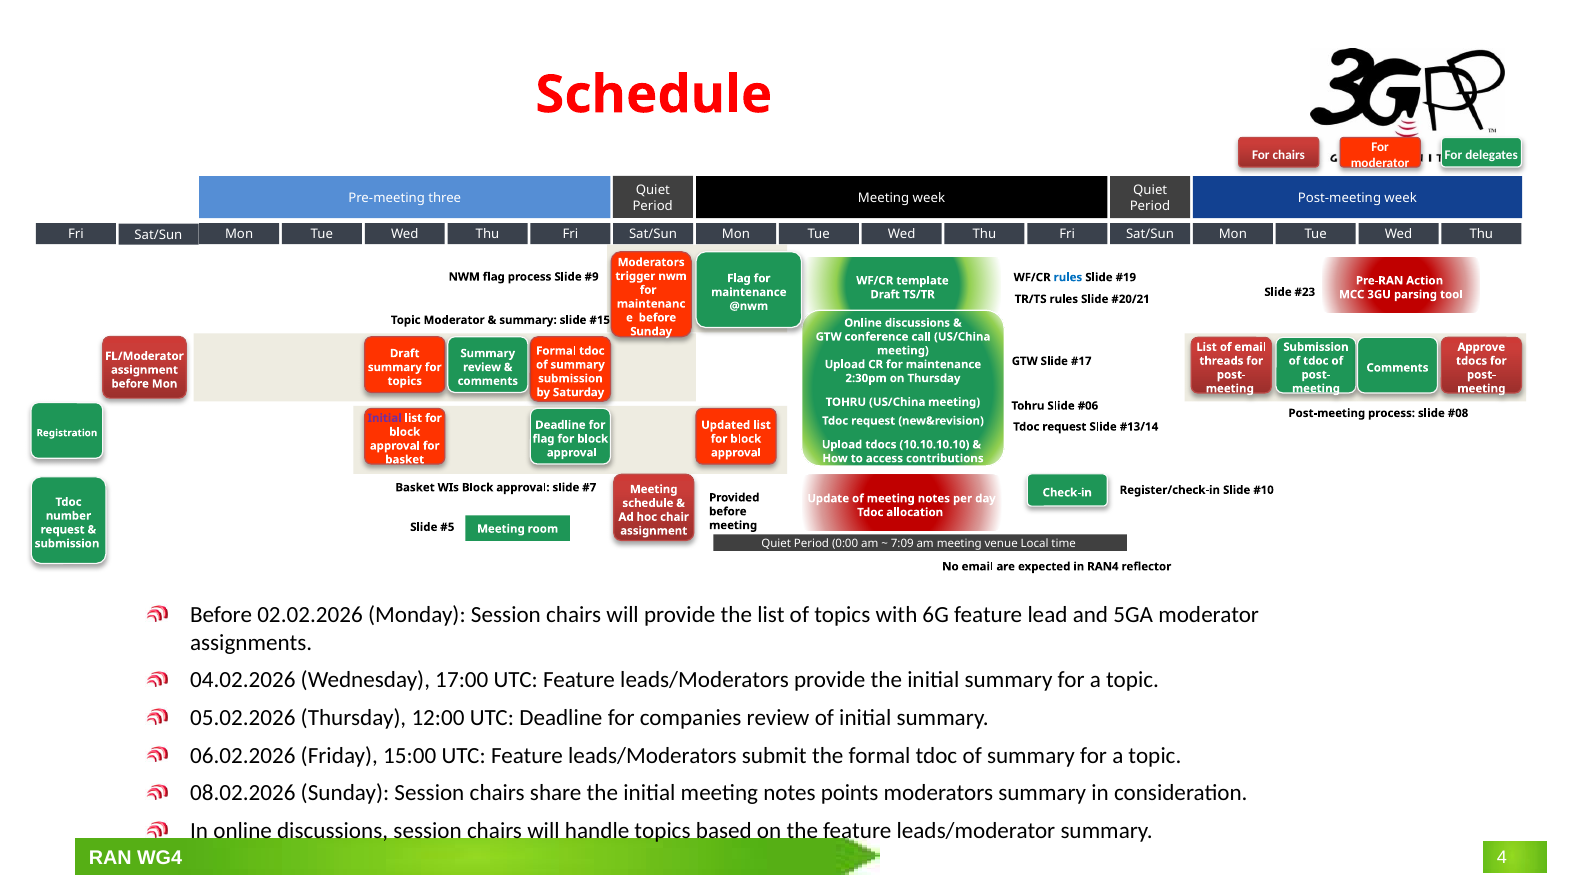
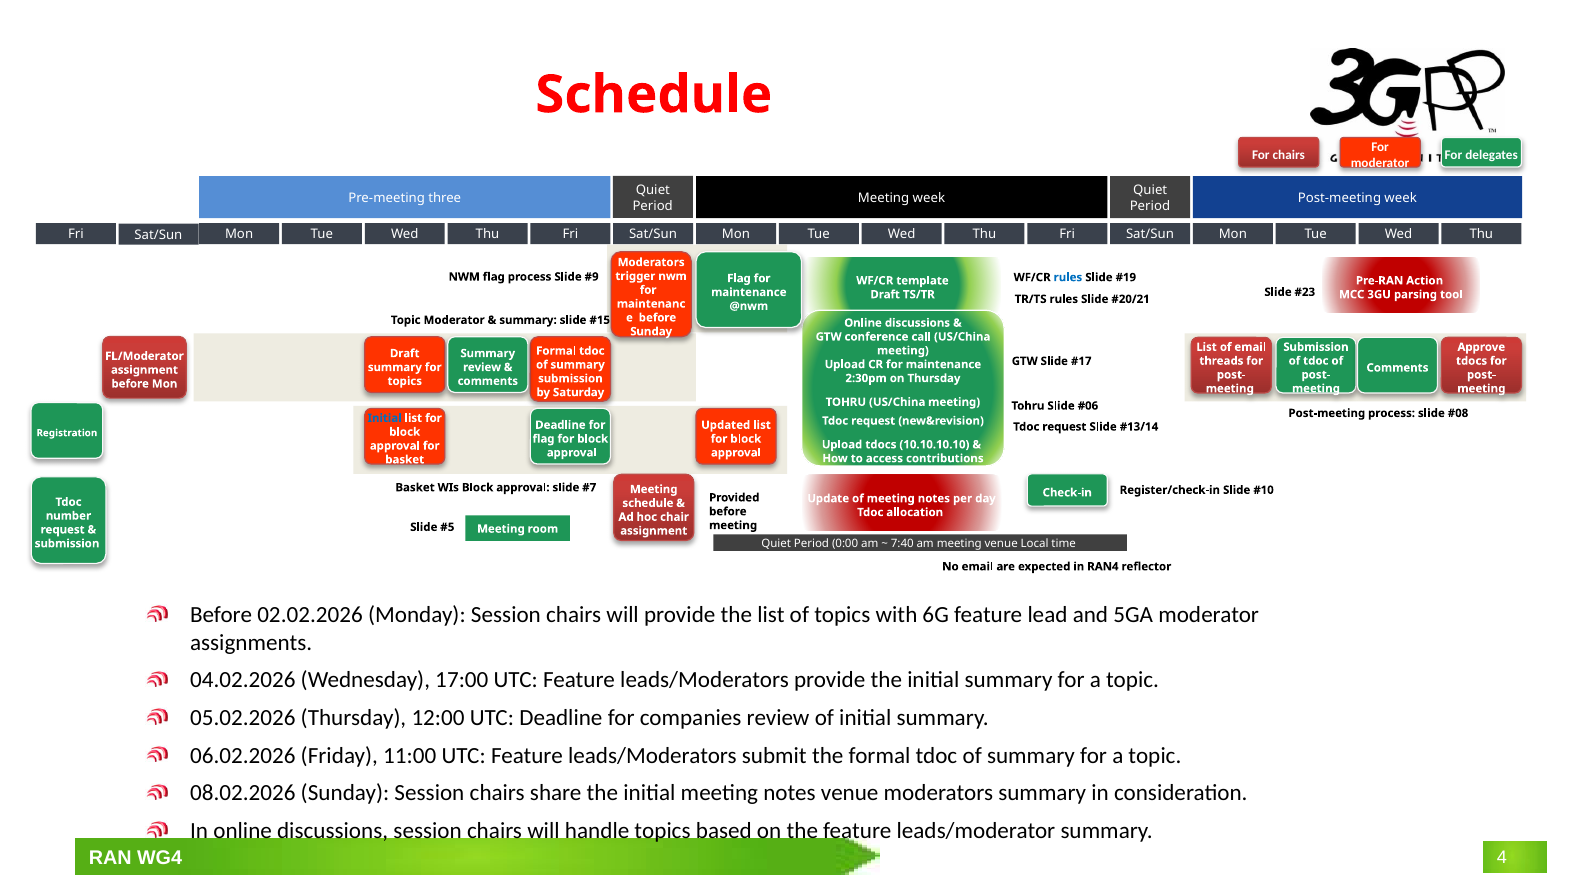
Initial colour: purple -> blue (385, 418)
7:09: 7:09 -> 7:40 (902, 543)
15:00: 15:00 -> 11:00 (410, 755)
notes points: points -> venue (850, 793)
